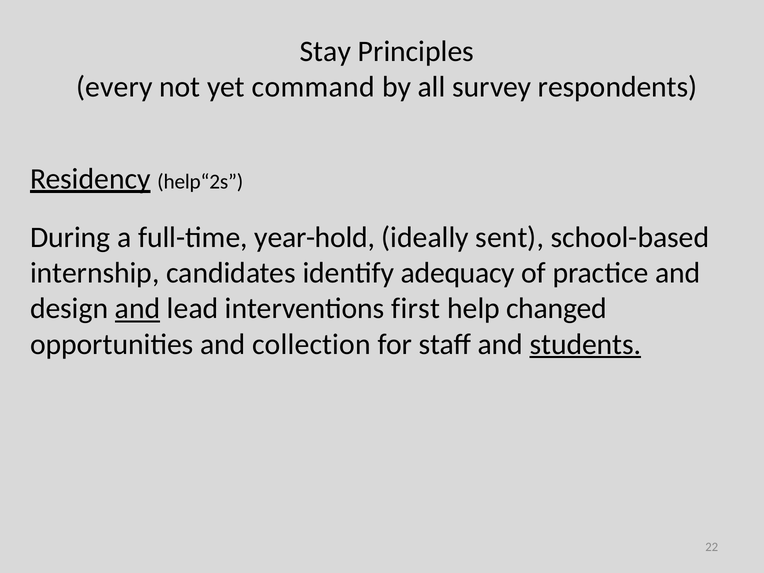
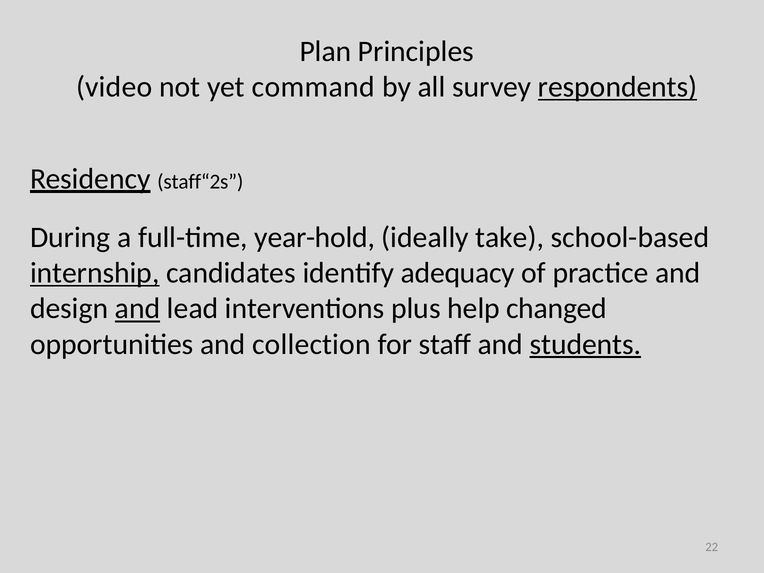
Stay: Stay -> Plan (326, 51)
every: every -> video (114, 87)
respondents underline: none -> present (618, 87)
help“2s: help“2s -> staff“2s (200, 182)
sent: sent -> take (510, 237)
internship underline: none -> present (95, 273)
first: first -> plus (416, 309)
